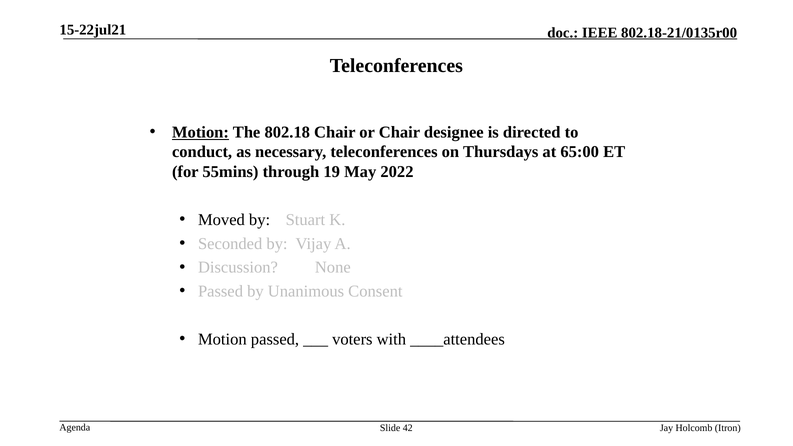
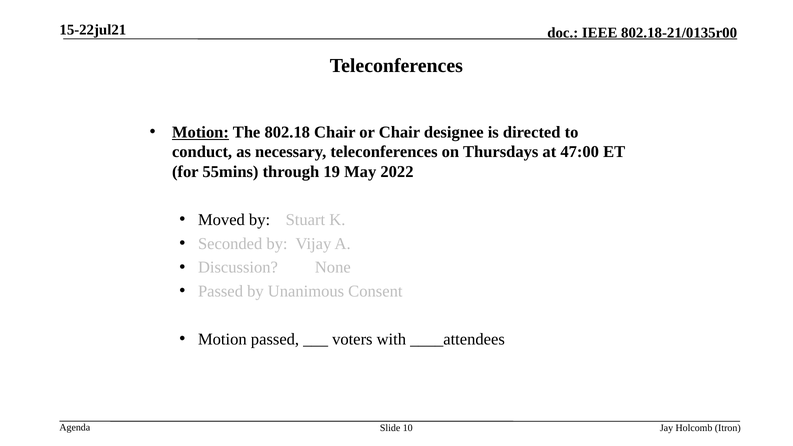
65:00: 65:00 -> 47:00 (580, 152)
42: 42 -> 10 (408, 428)
